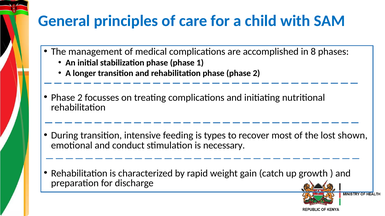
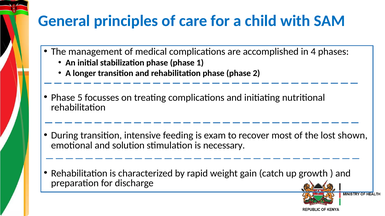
8: 8 -> 4 (313, 52)
2: 2 -> 5 (80, 98)
types: types -> exam (215, 136)
conduct: conduct -> solution (128, 146)
